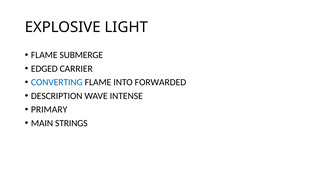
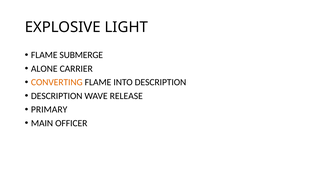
EDGED: EDGED -> ALONE (44, 69)
CONVERTING colour: blue -> orange (57, 82)
INTO FORWARDED: FORWARDED -> DESCRIPTION (160, 82)
INTENSE: INTENSE -> RELEASE (126, 96)
STRINGS: STRINGS -> OFFICER (71, 123)
